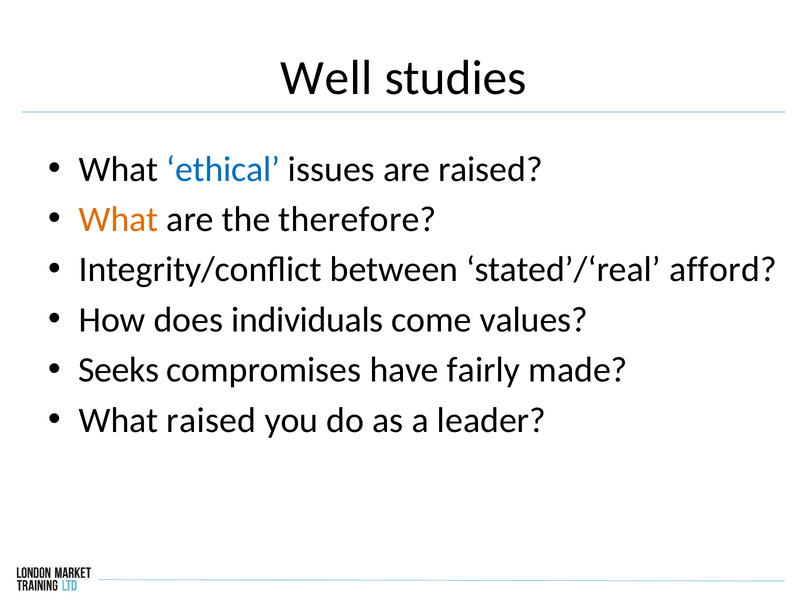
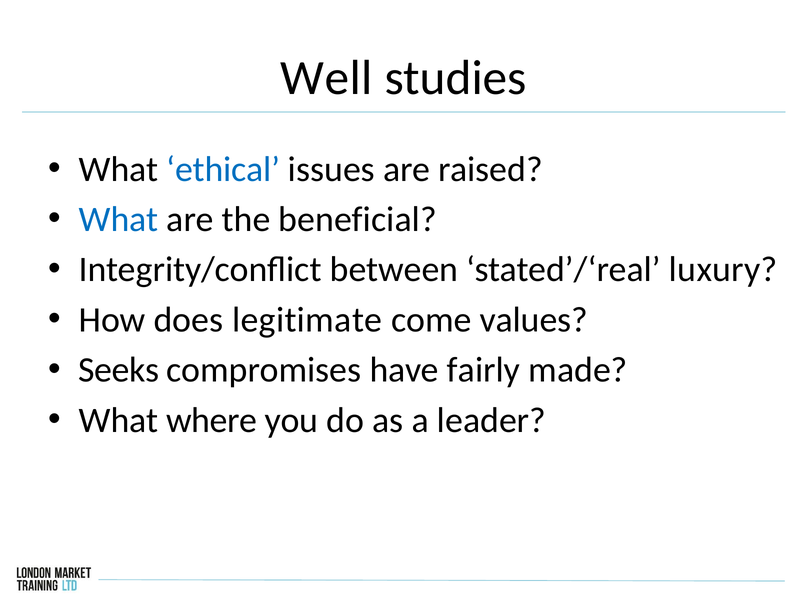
What colour: orange -> blue (119, 220)
therefore: therefore -> beneficial (358, 220)
afford: afford -> luxury (723, 270)
individuals: individuals -> legitimate (307, 320)
What raised: raised -> where (212, 420)
